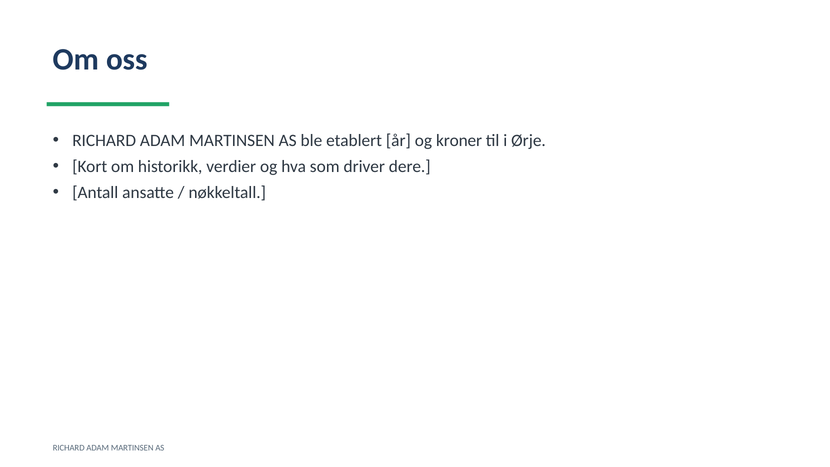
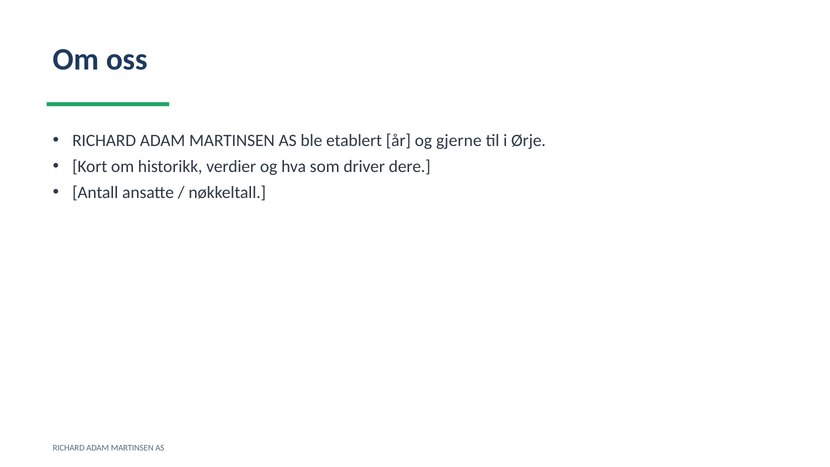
kroner: kroner -> gjerne (459, 141)
